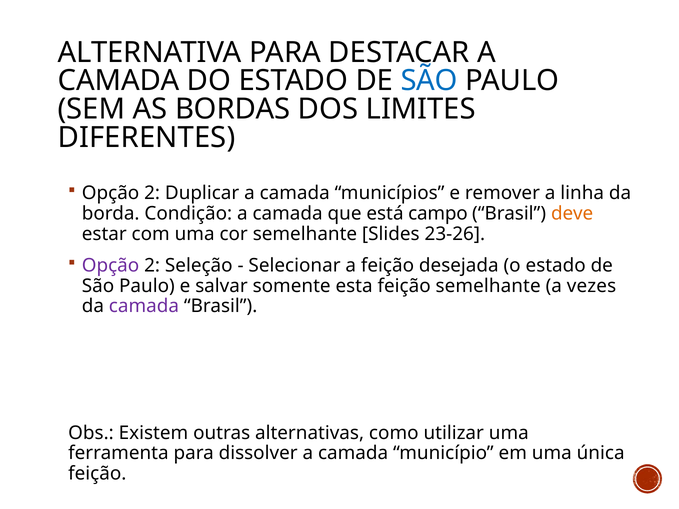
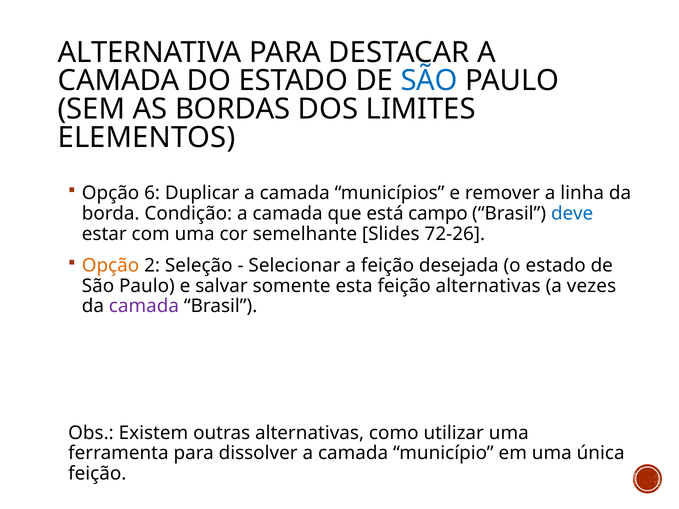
DIFERENTES: DIFERENTES -> ELEMENTOS (147, 138)
2: 2 -> 6 (152, 193)
deve colour: orange -> blue (572, 214)
23-26: 23-26 -> 72-26 (455, 234)
Opção colour: purple -> orange (111, 266)
feição semelhante: semelhante -> alternativas (488, 286)
